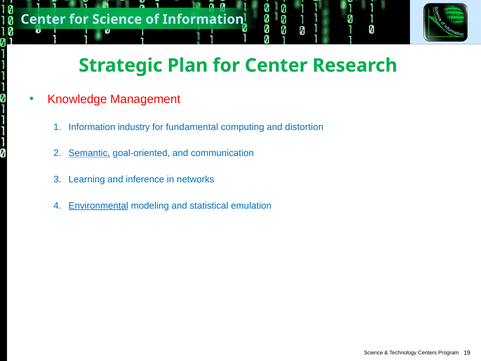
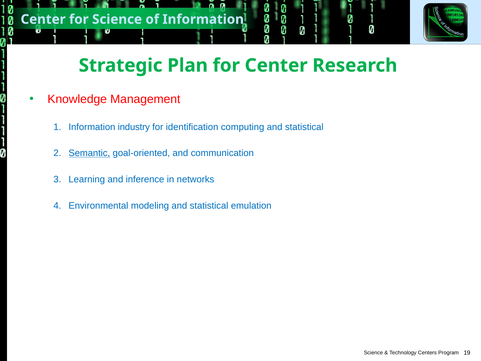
fundamental: fundamental -> identification (192, 127)
computing and distortion: distortion -> statistical (304, 127)
Environmental underline: present -> none (98, 205)
